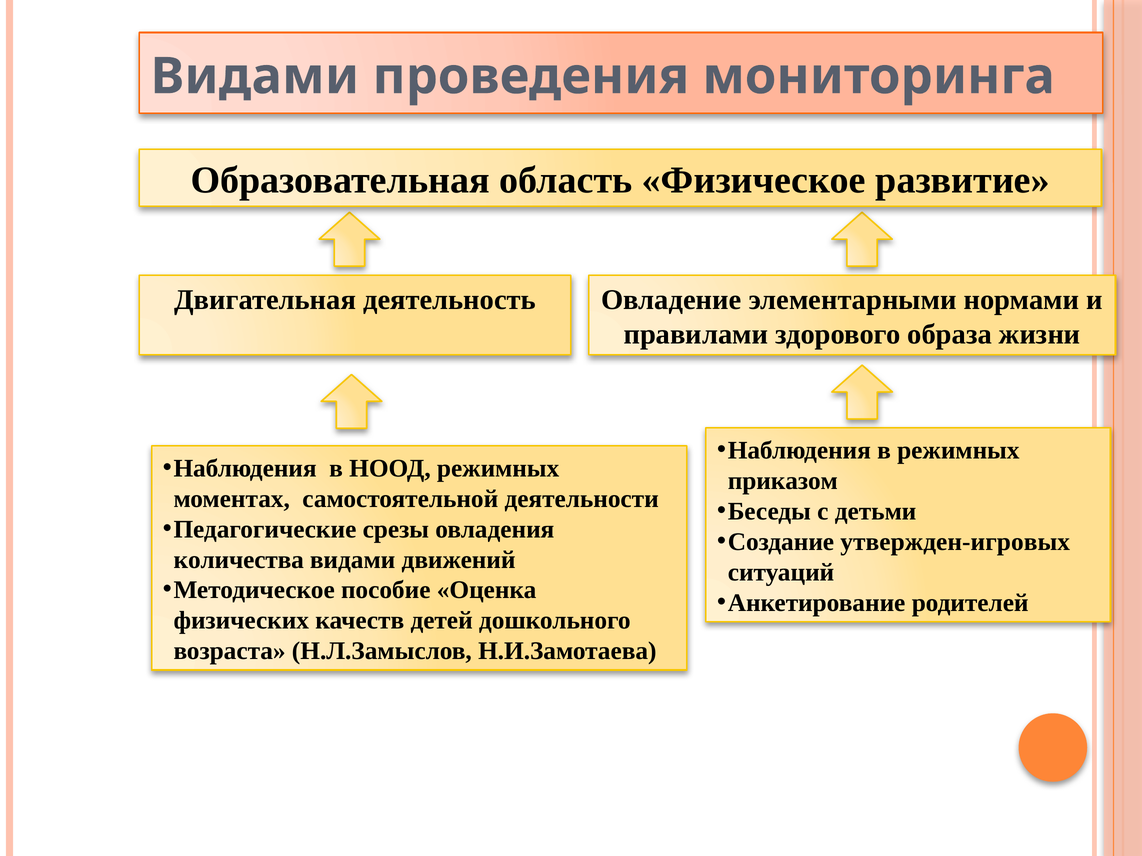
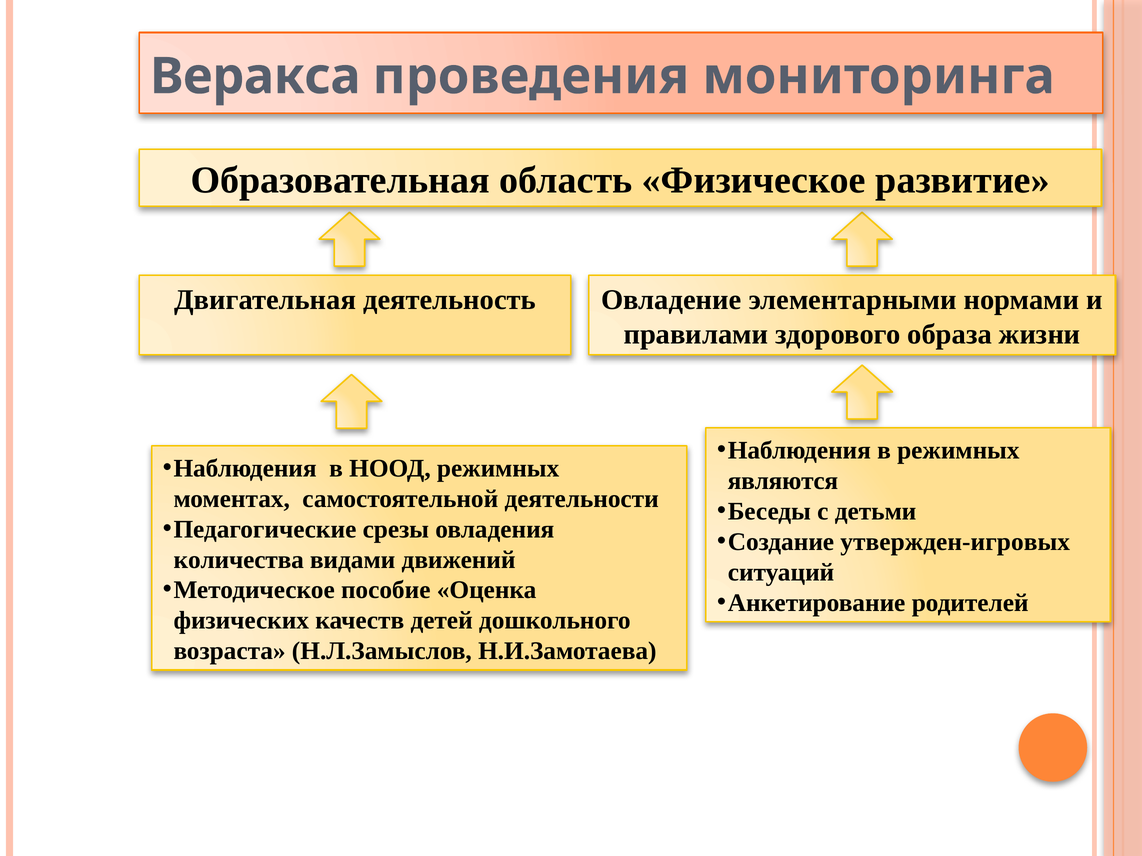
Видами: Видами -> Веракса (255, 76)
приказом: приказом -> являются (783, 481)
